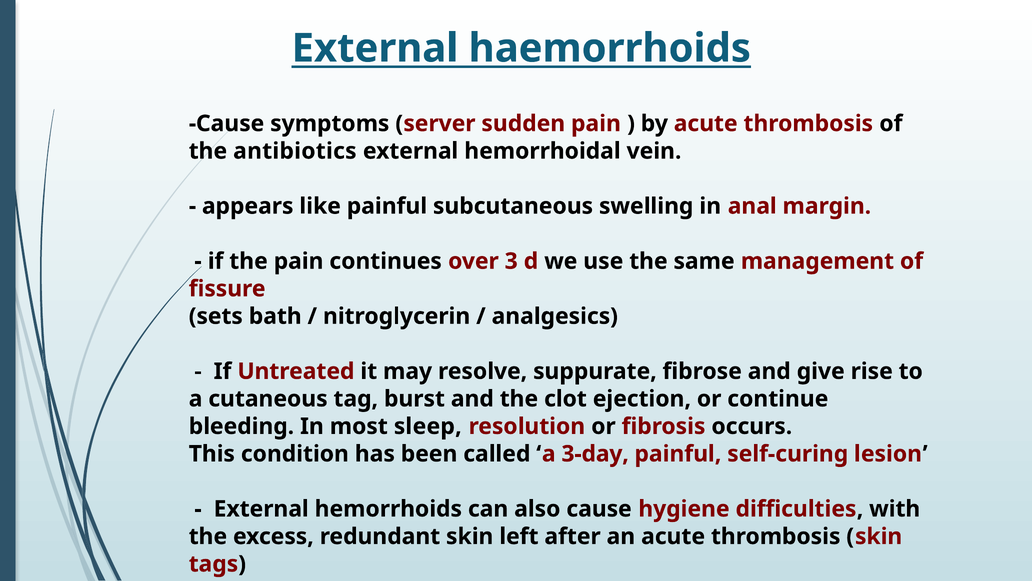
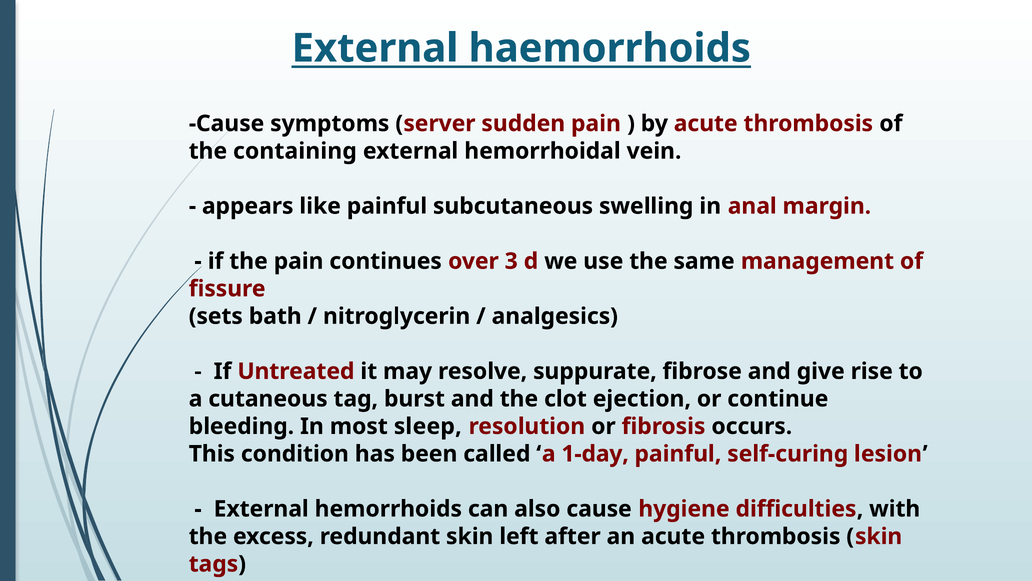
antibiotics: antibiotics -> containing (295, 151)
3-day: 3-day -> 1-day (595, 454)
